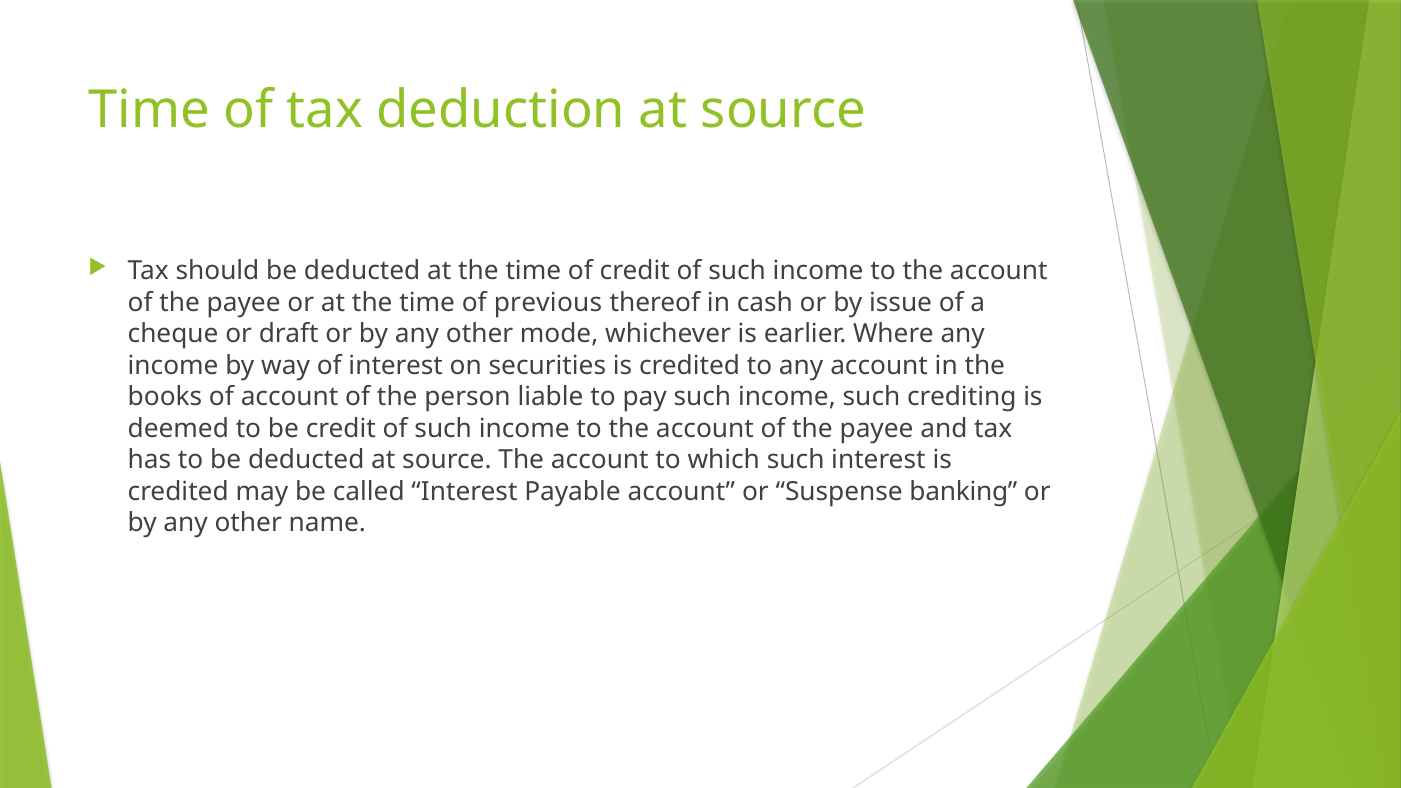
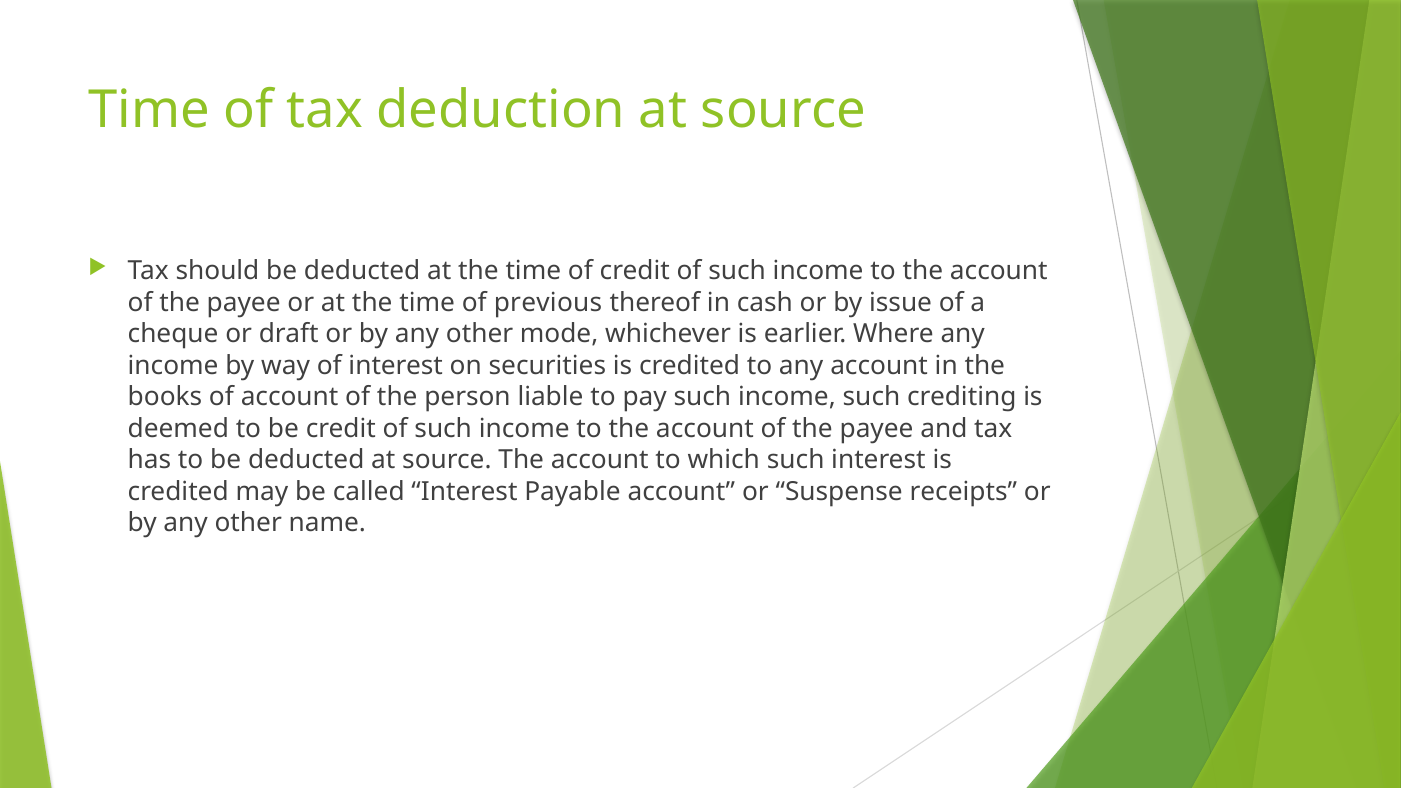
banking: banking -> receipts (963, 492)
